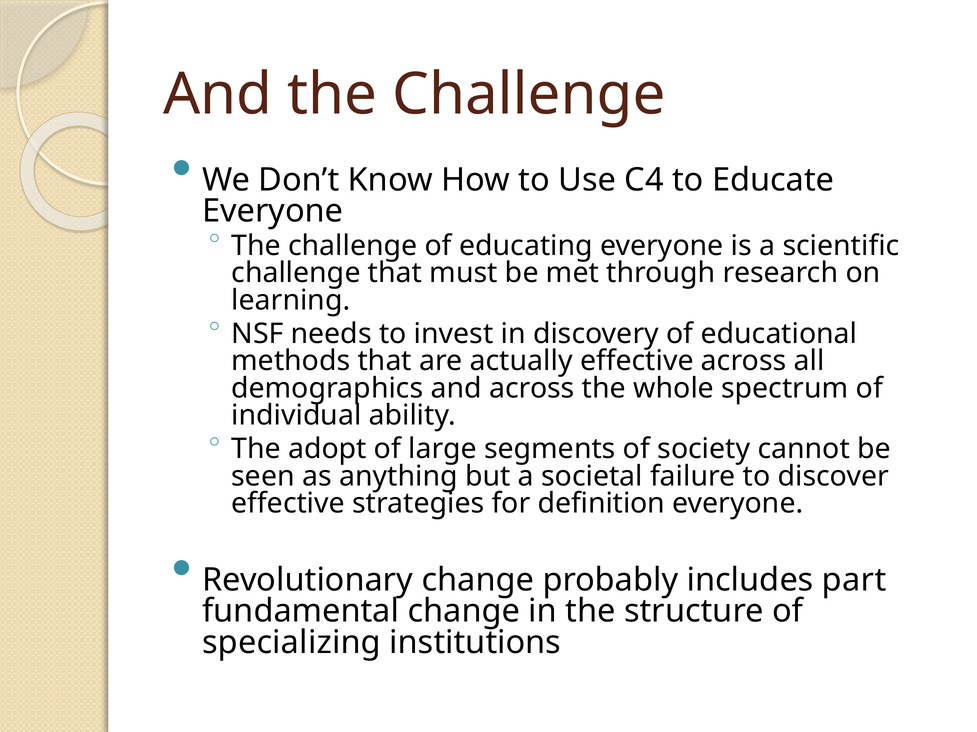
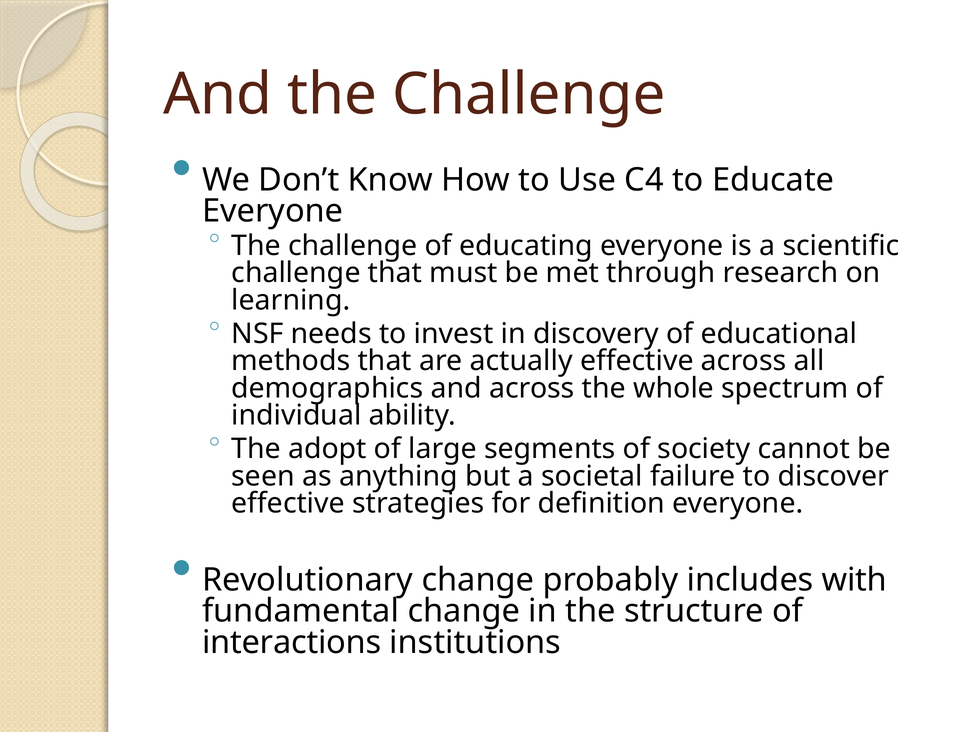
part: part -> with (854, 581)
specializing: specializing -> interactions (292, 643)
